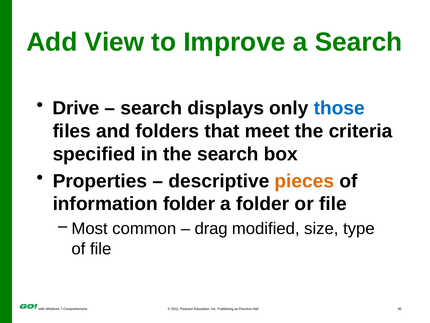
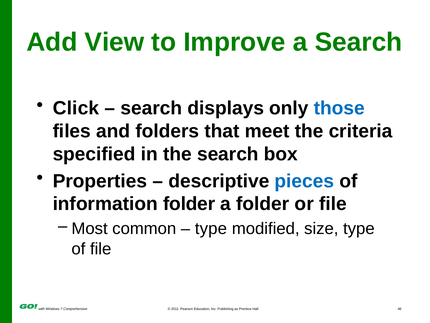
Drive: Drive -> Click (76, 108)
pieces colour: orange -> blue (304, 181)
drag: drag -> type (211, 228)
